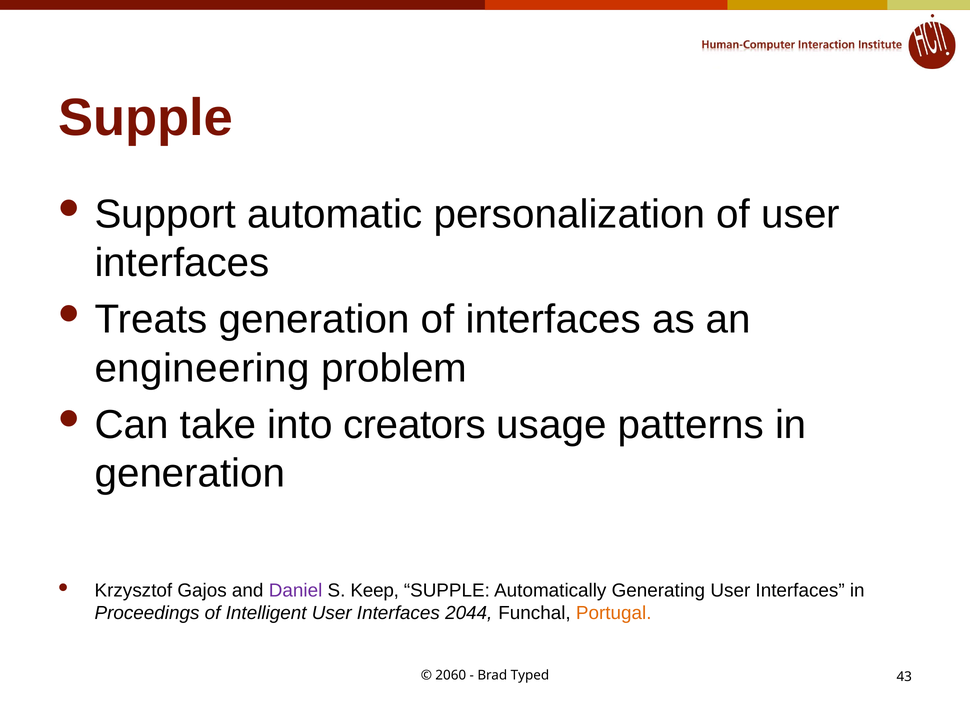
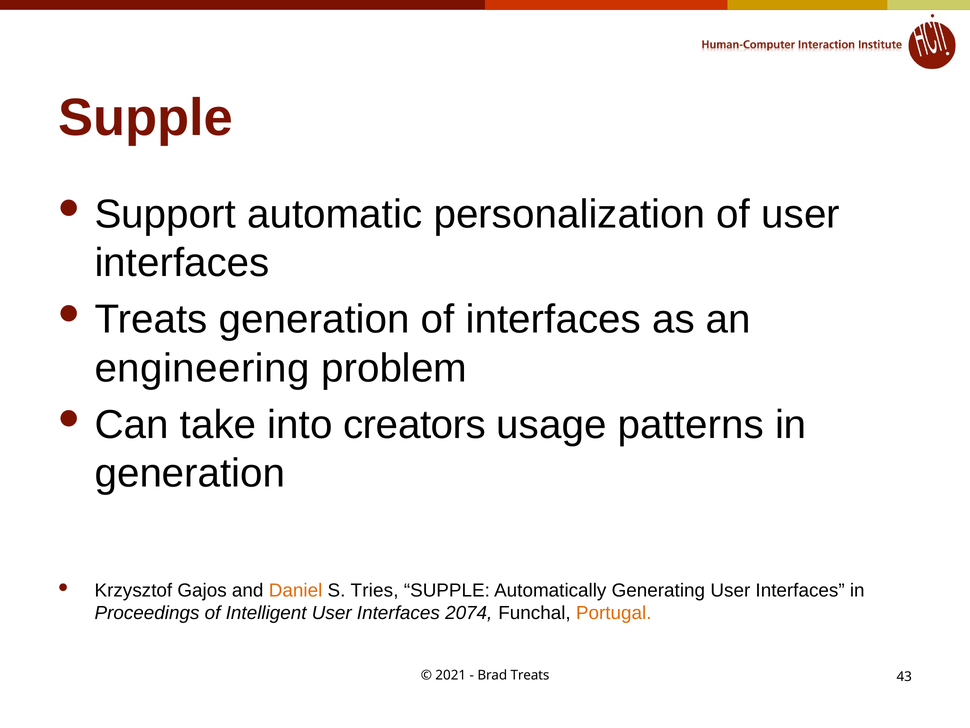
Daniel colour: purple -> orange (296, 590)
Keep: Keep -> Tries (375, 590)
2044: 2044 -> 2074 (469, 613)
2060: 2060 -> 2021 (451, 675)
Brad Typed: Typed -> Treats (530, 675)
